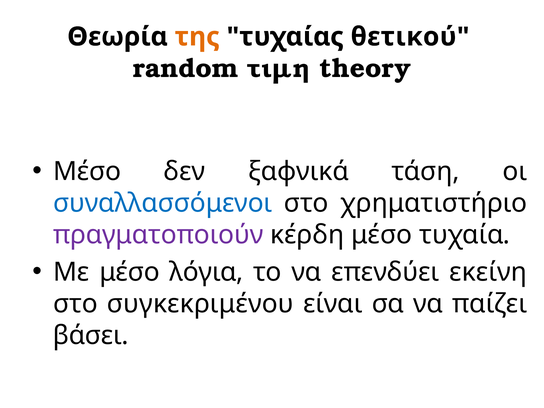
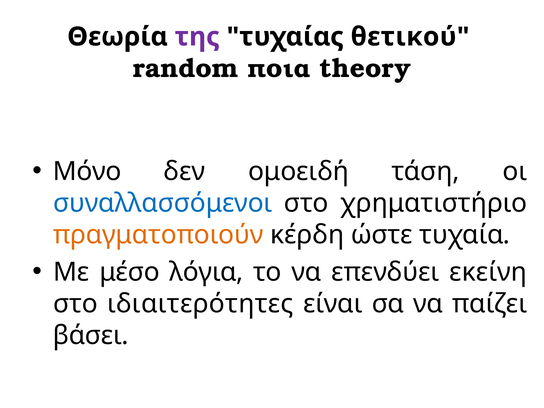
της colour: orange -> purple (197, 37)
τιμή: τιμή -> ποια (279, 69)
Μέσο: Μέσο -> Μόνο (87, 171)
ξαφνικά: ξαφνικά -> ομοειδή (298, 171)
πραγματοποιούν colour: purple -> orange (158, 235)
κέρδη μέσο: μέσο -> ώστε (382, 235)
συγκεκριμένου: συγκεκριμένου -> ιδιαιτερότητες (200, 304)
